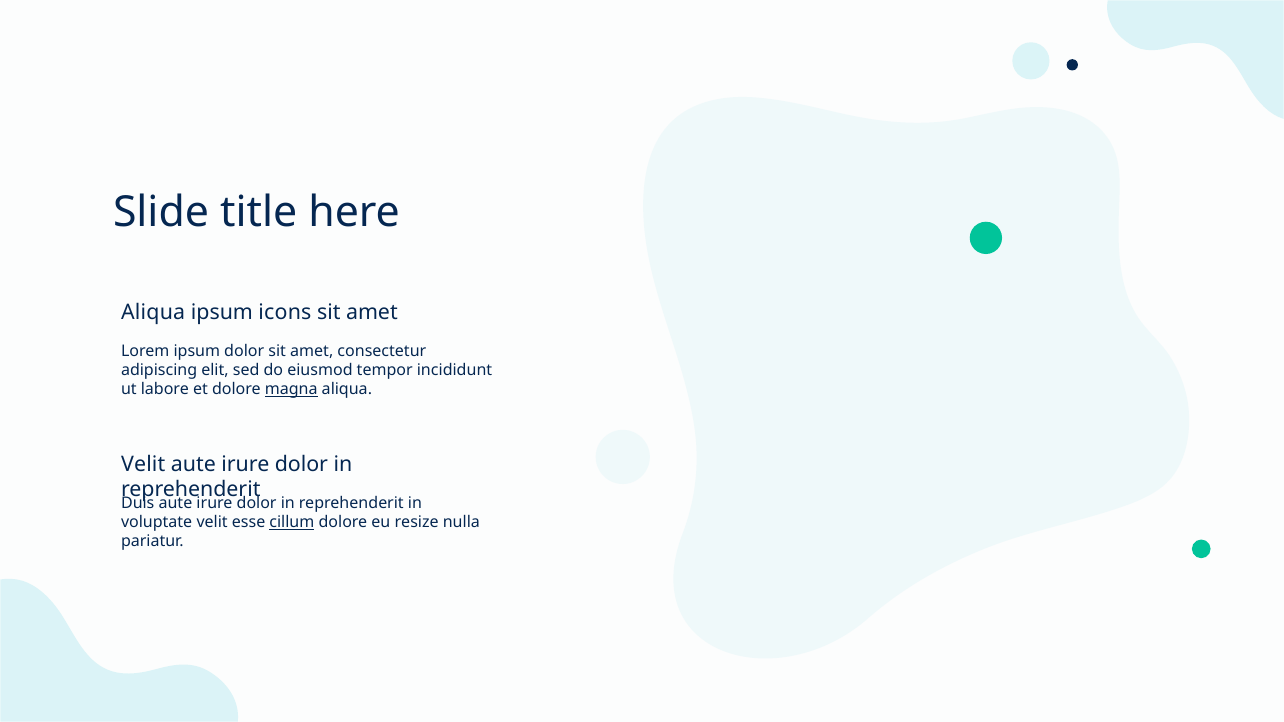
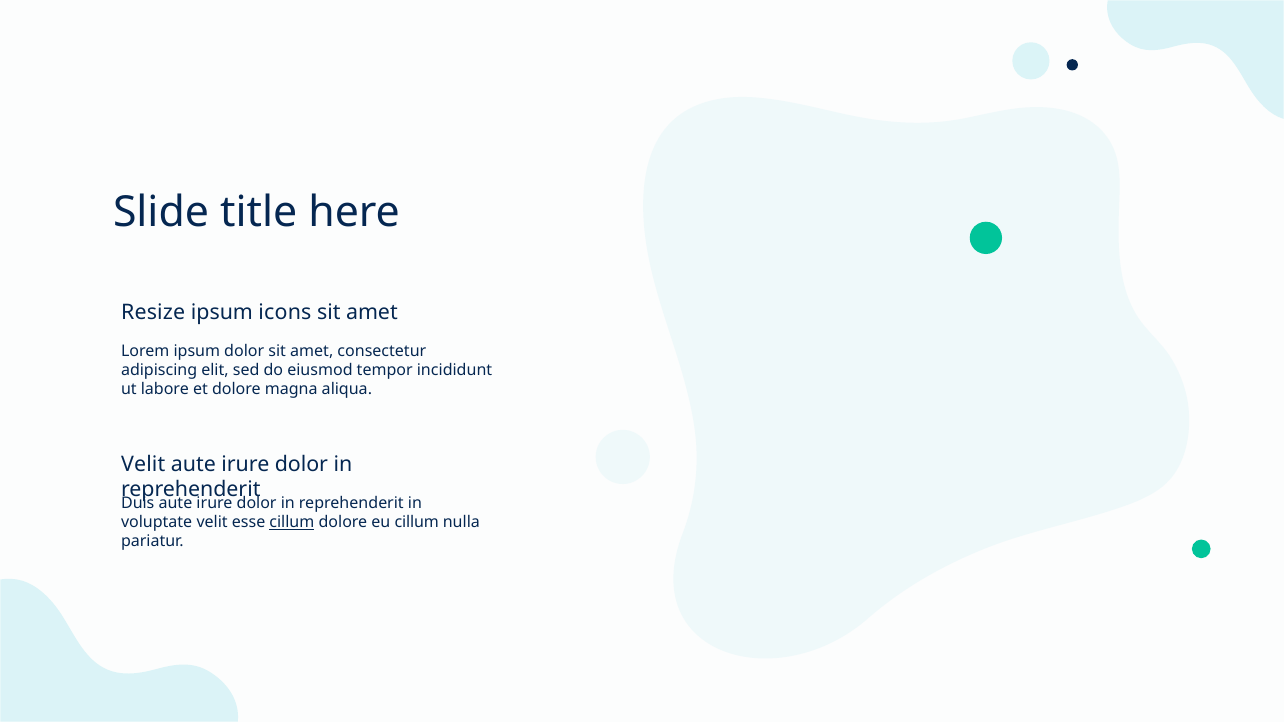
Aliqua: Aliqua -> Resize (153, 313)
magna underline: present -> none (291, 389)
eu resize: resize -> cillum (417, 522)
